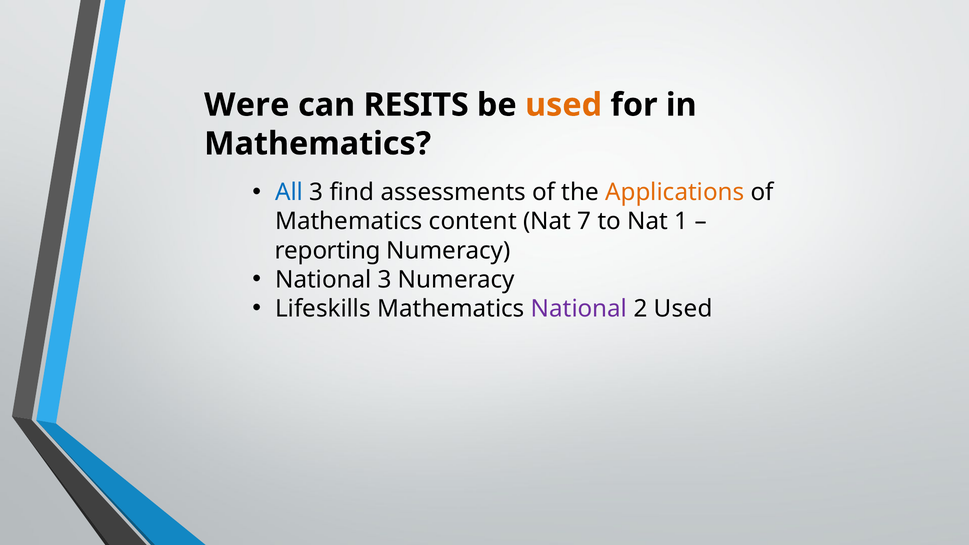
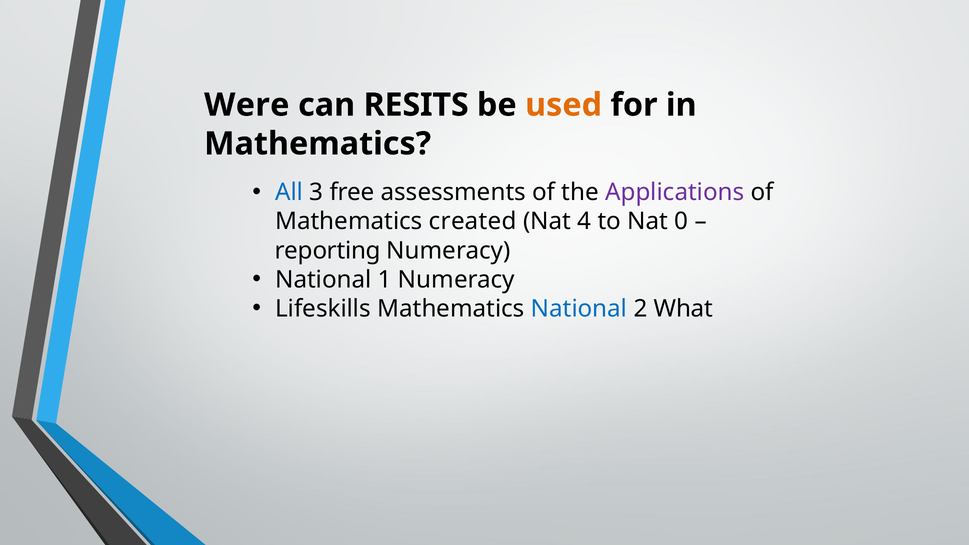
find: find -> free (352, 192)
Applications colour: orange -> purple (675, 192)
content: content -> created (473, 221)
7: 7 -> 4 (584, 221)
1: 1 -> 0 (681, 221)
National 3: 3 -> 1 (385, 280)
National colour: purple -> blue (579, 309)
2 Used: Used -> What (683, 309)
